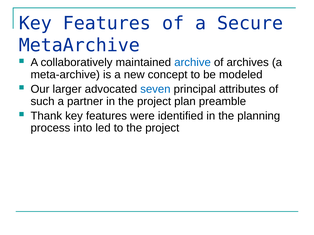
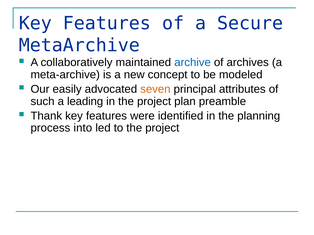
larger: larger -> easily (67, 89)
seven colour: blue -> orange (155, 89)
partner: partner -> leading (85, 102)
